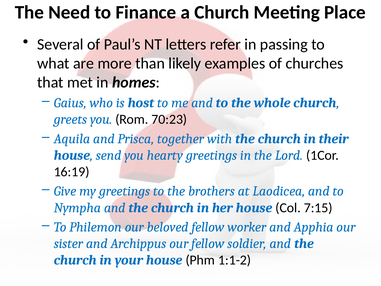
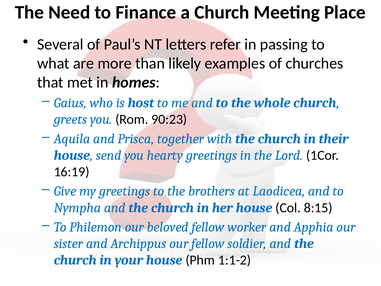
70:23: 70:23 -> 90:23 (169, 119)
7:15: 7:15 -> 8:15 (318, 208)
